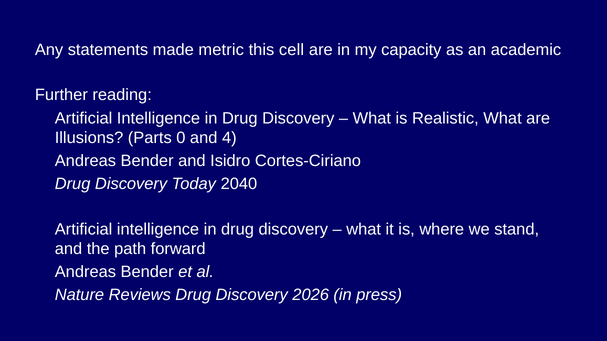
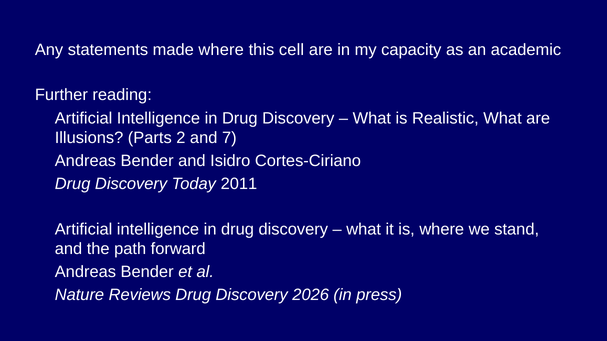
made metric: metric -> where (221, 50)
0: 0 -> 2 (181, 138)
4: 4 -> 7 (229, 138)
2040: 2040 -> 2011 (239, 184)
